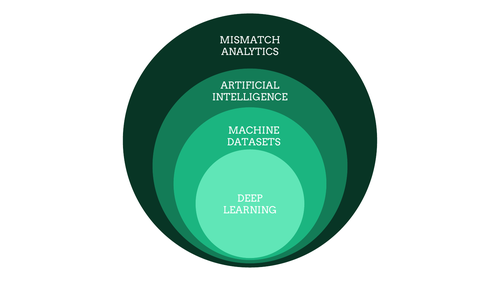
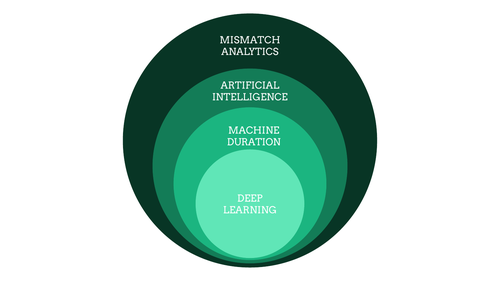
DATASETS: DATASETS -> DURATION (254, 142)
